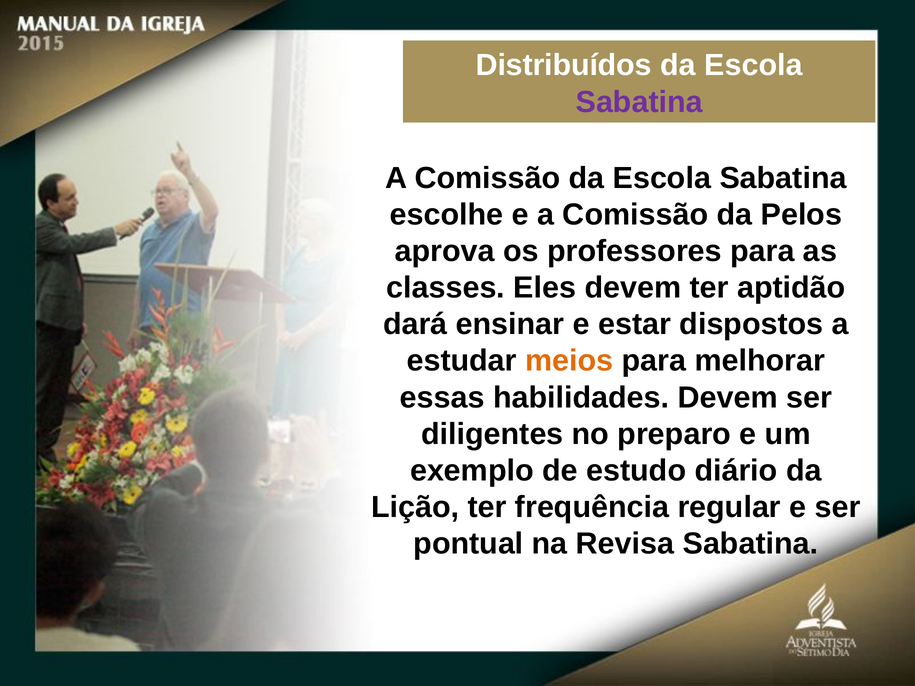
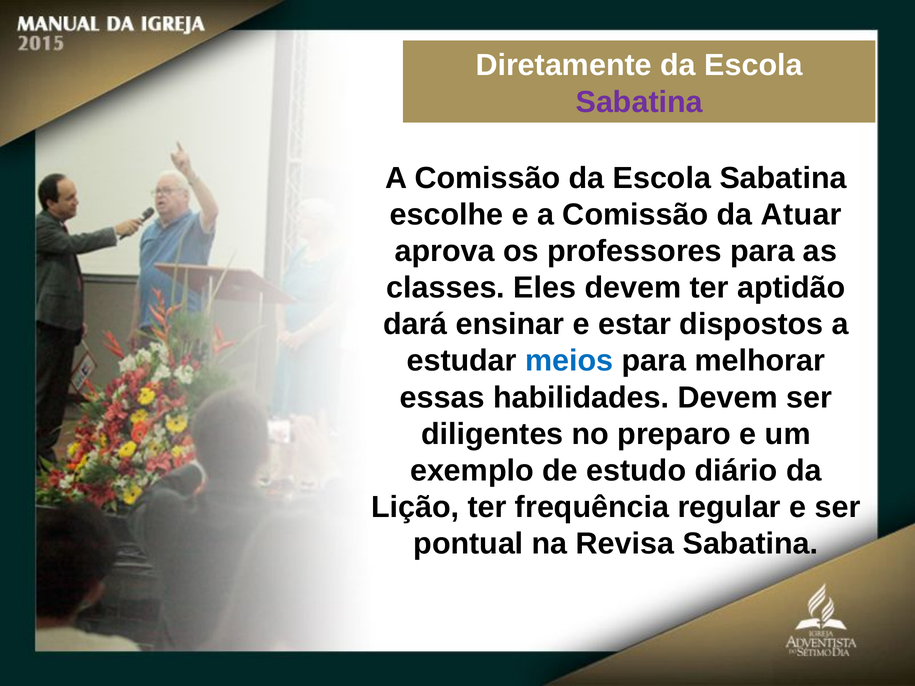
Distribuídos: Distribuídos -> Diretamente (564, 65)
Pelos: Pelos -> Atuar (801, 215)
meios colour: orange -> blue (569, 361)
